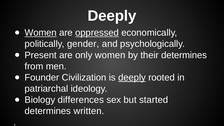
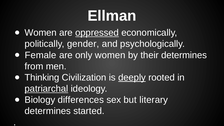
Deeply: Deeply -> Ellman (112, 16)
Women underline: present -> none (41, 33)
Present: Present -> Female (41, 55)
Founder: Founder -> Thinking (42, 77)
patriarchal underline: none -> present (46, 89)
started: started -> literary (154, 100)
written: written -> started (89, 111)
